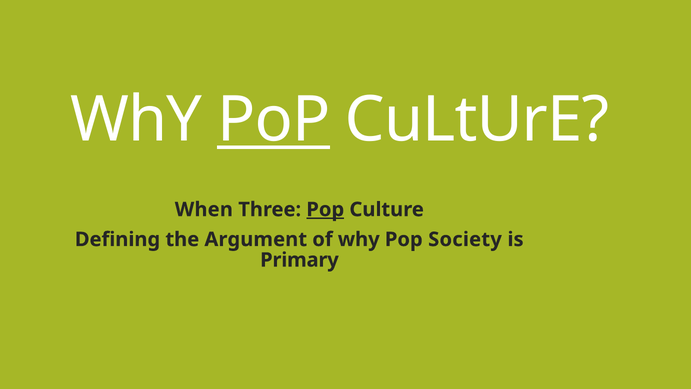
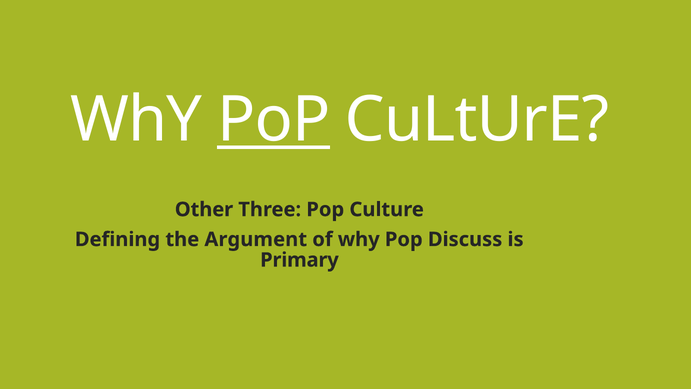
When: When -> Other (204, 209)
Pop underline: present -> none (325, 209)
Society: Society -> Discuss (465, 239)
